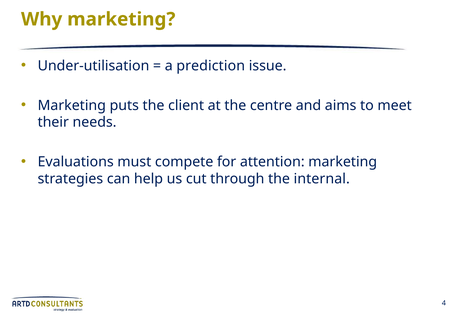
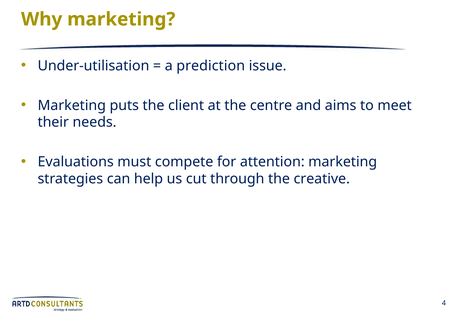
internal: internal -> creative (322, 179)
